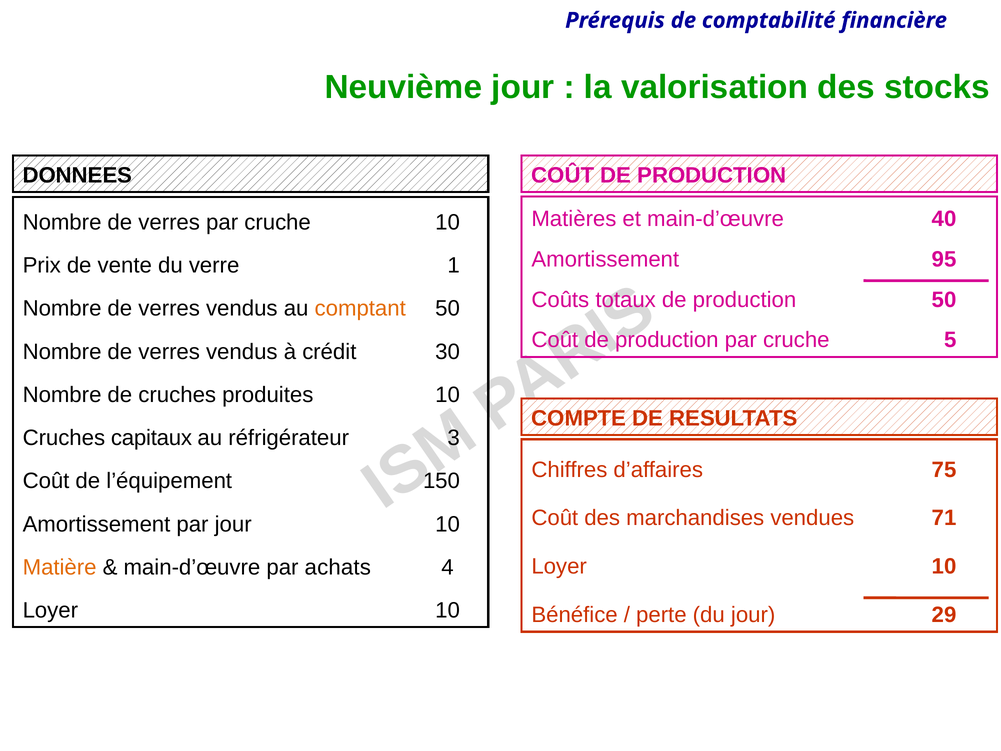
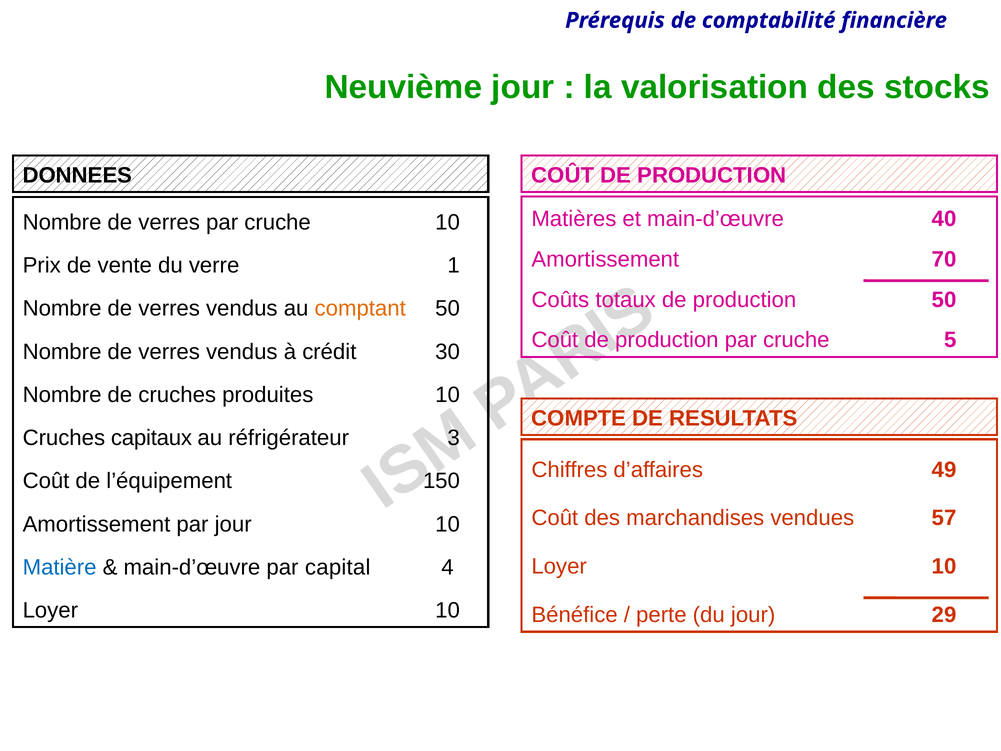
95: 95 -> 70 (944, 259)
75: 75 -> 49 (944, 470)
71: 71 -> 57 (944, 518)
Matière colour: orange -> blue (60, 567)
achats: achats -> capital (338, 567)
